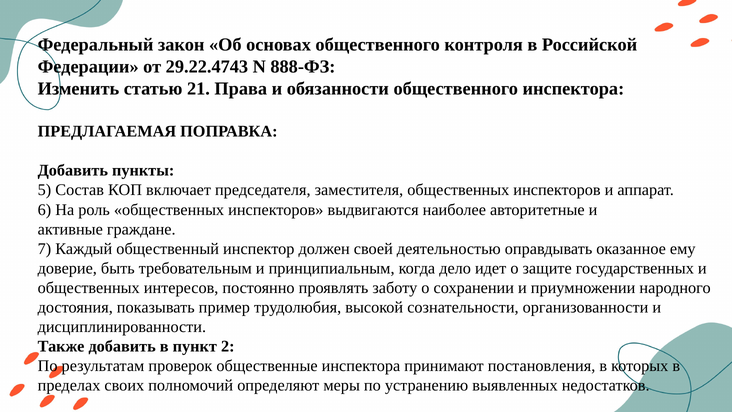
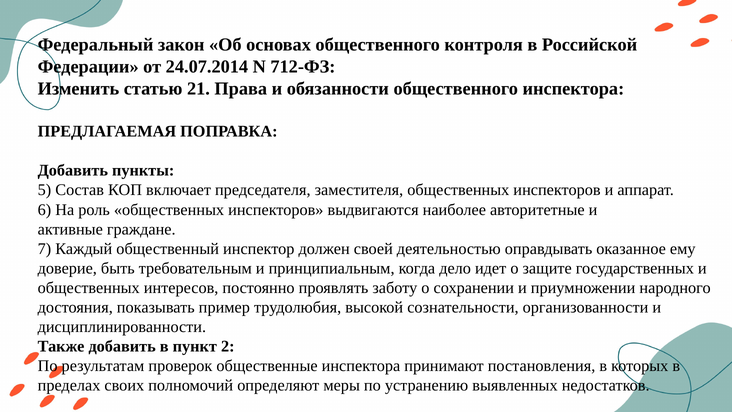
29.22.4743: 29.22.4743 -> 24.07.2014 (207, 67)
888-ФЗ: 888-ФЗ -> 712-ФЗ (303, 67)
